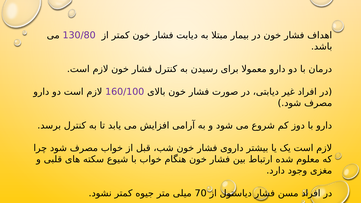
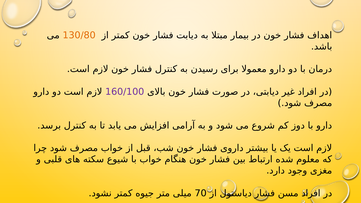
130/80 colour: purple -> orange (79, 35)
